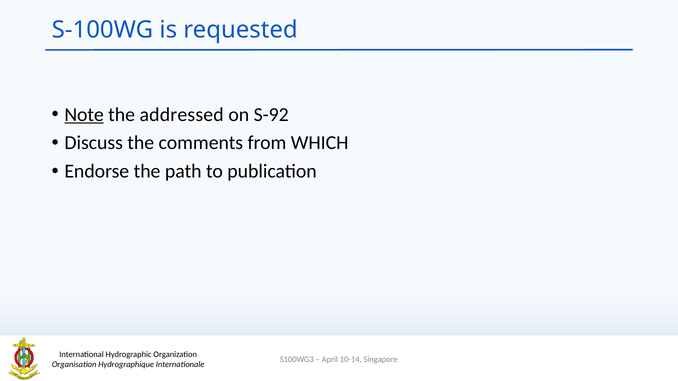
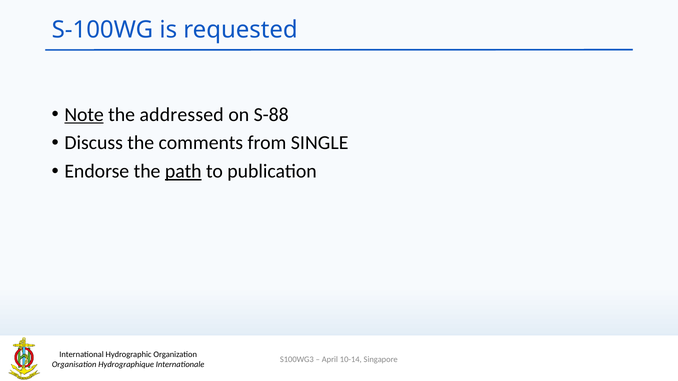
S-92: S-92 -> S-88 (271, 115)
WHICH: WHICH -> SINGLE (320, 143)
path underline: none -> present (183, 171)
